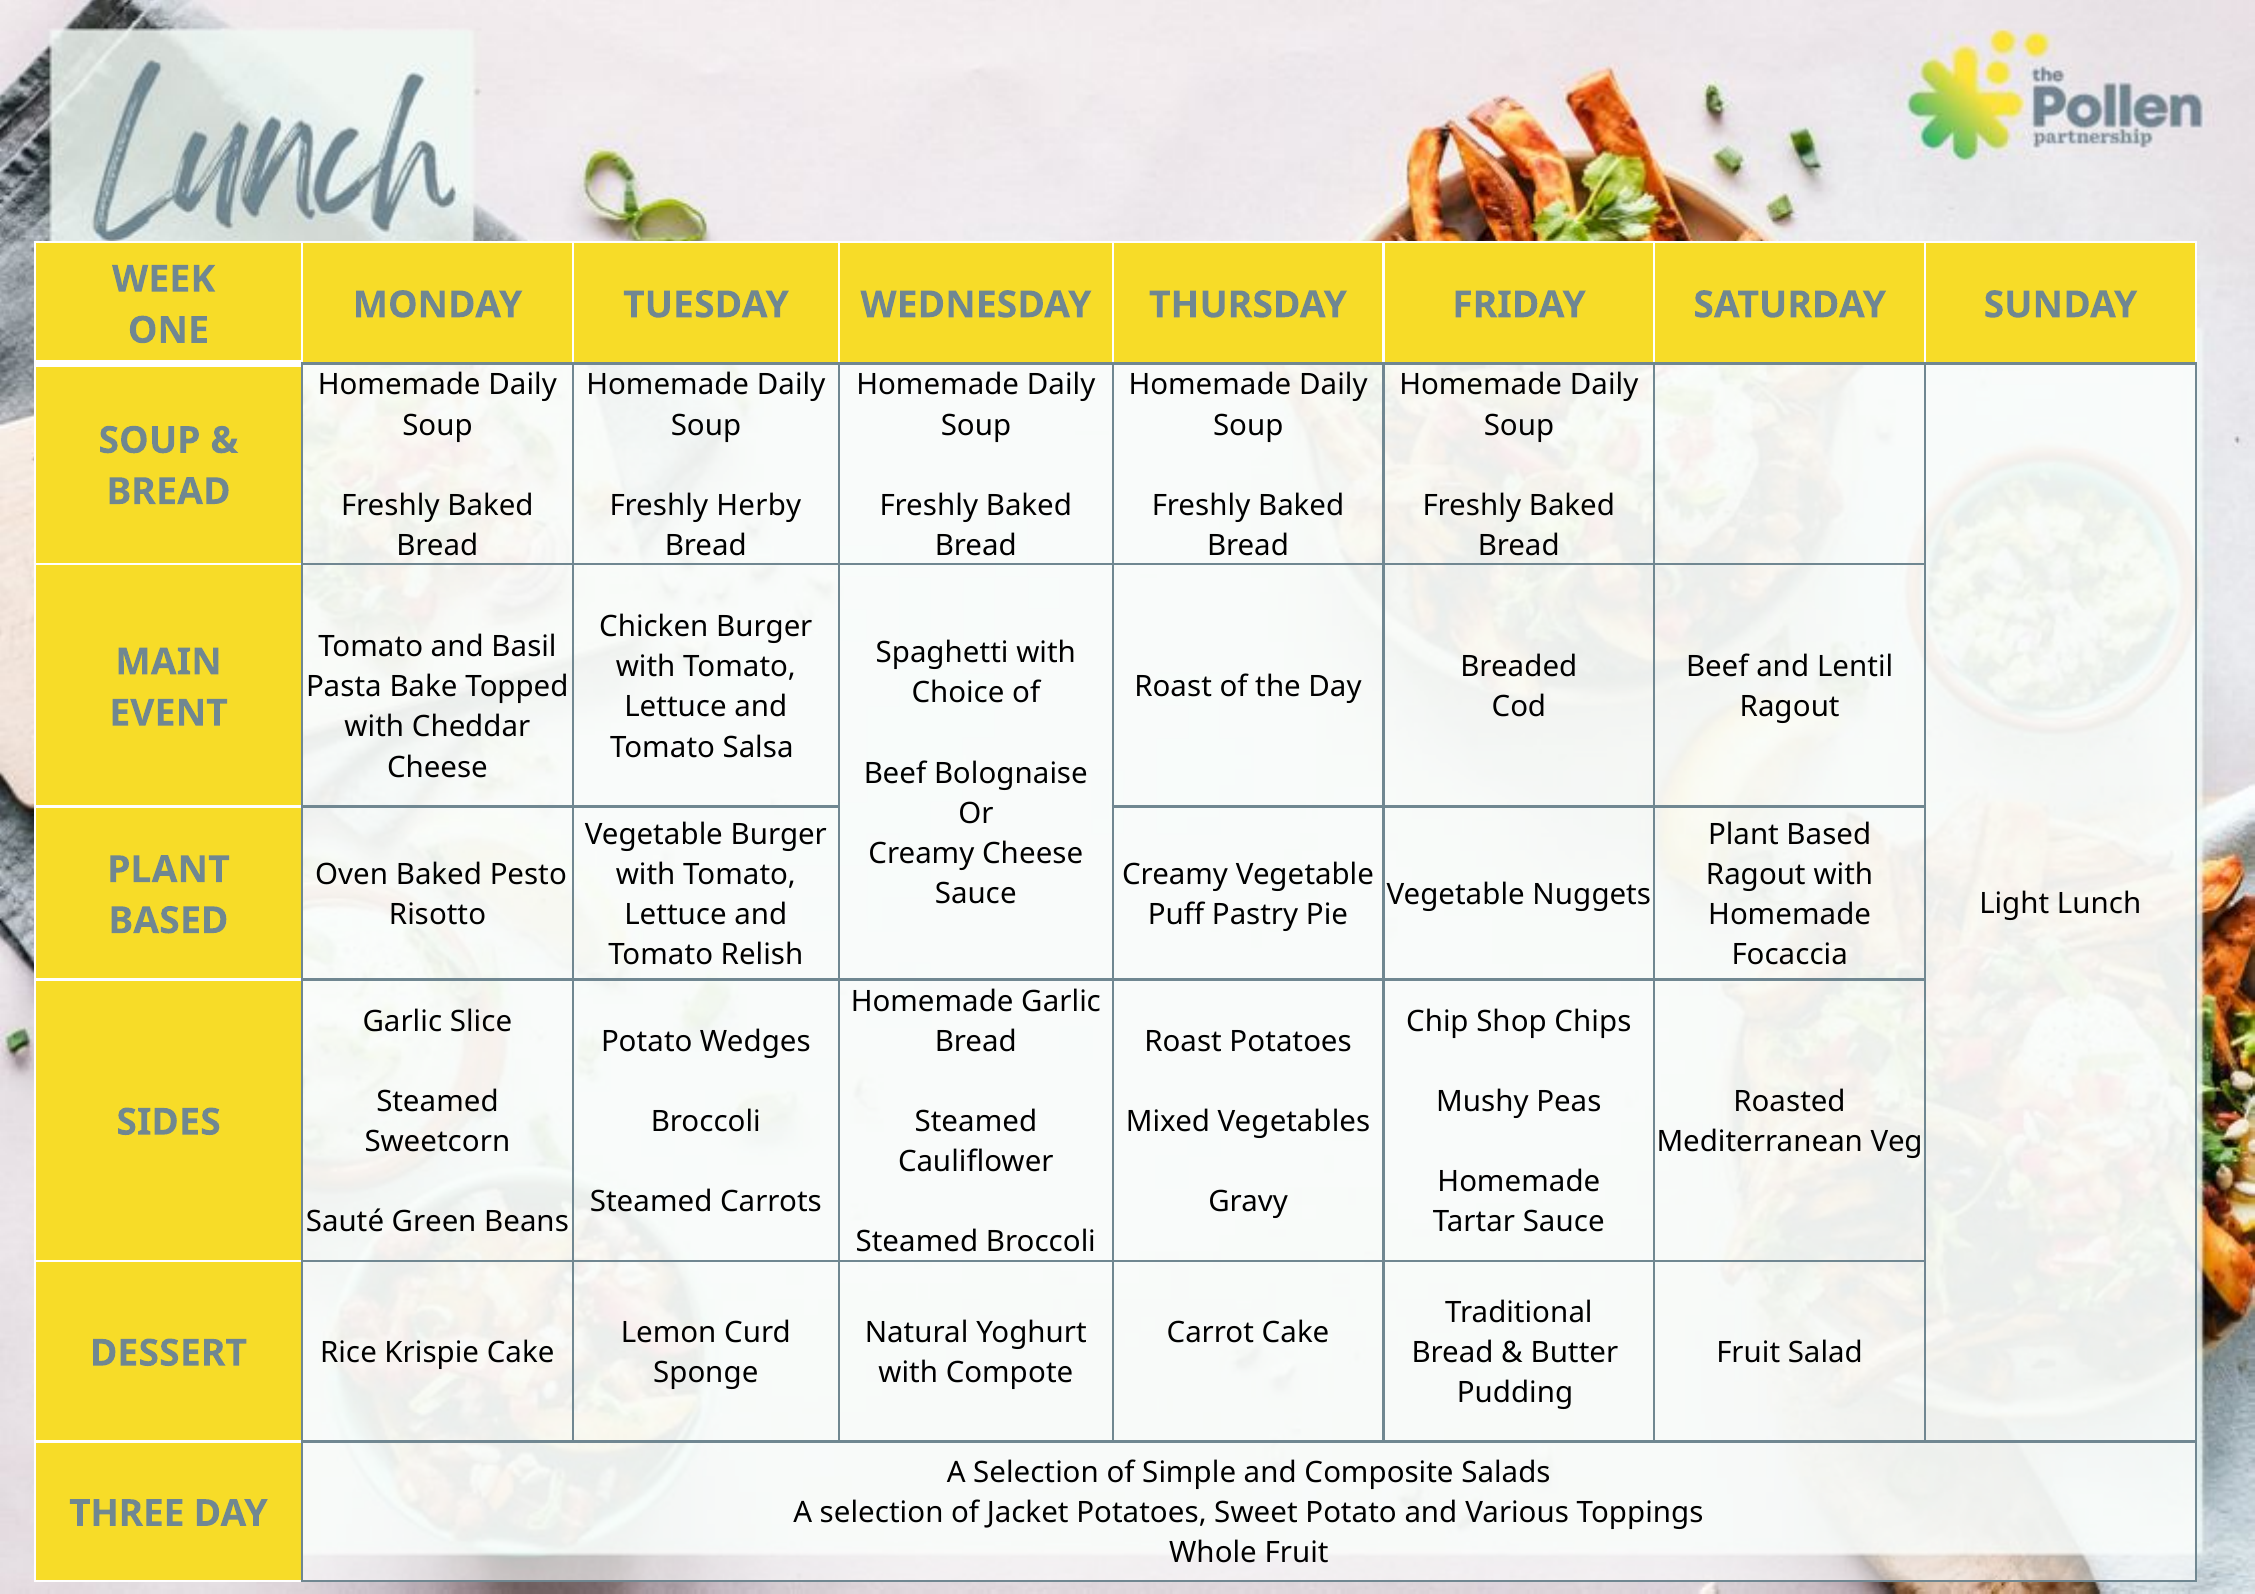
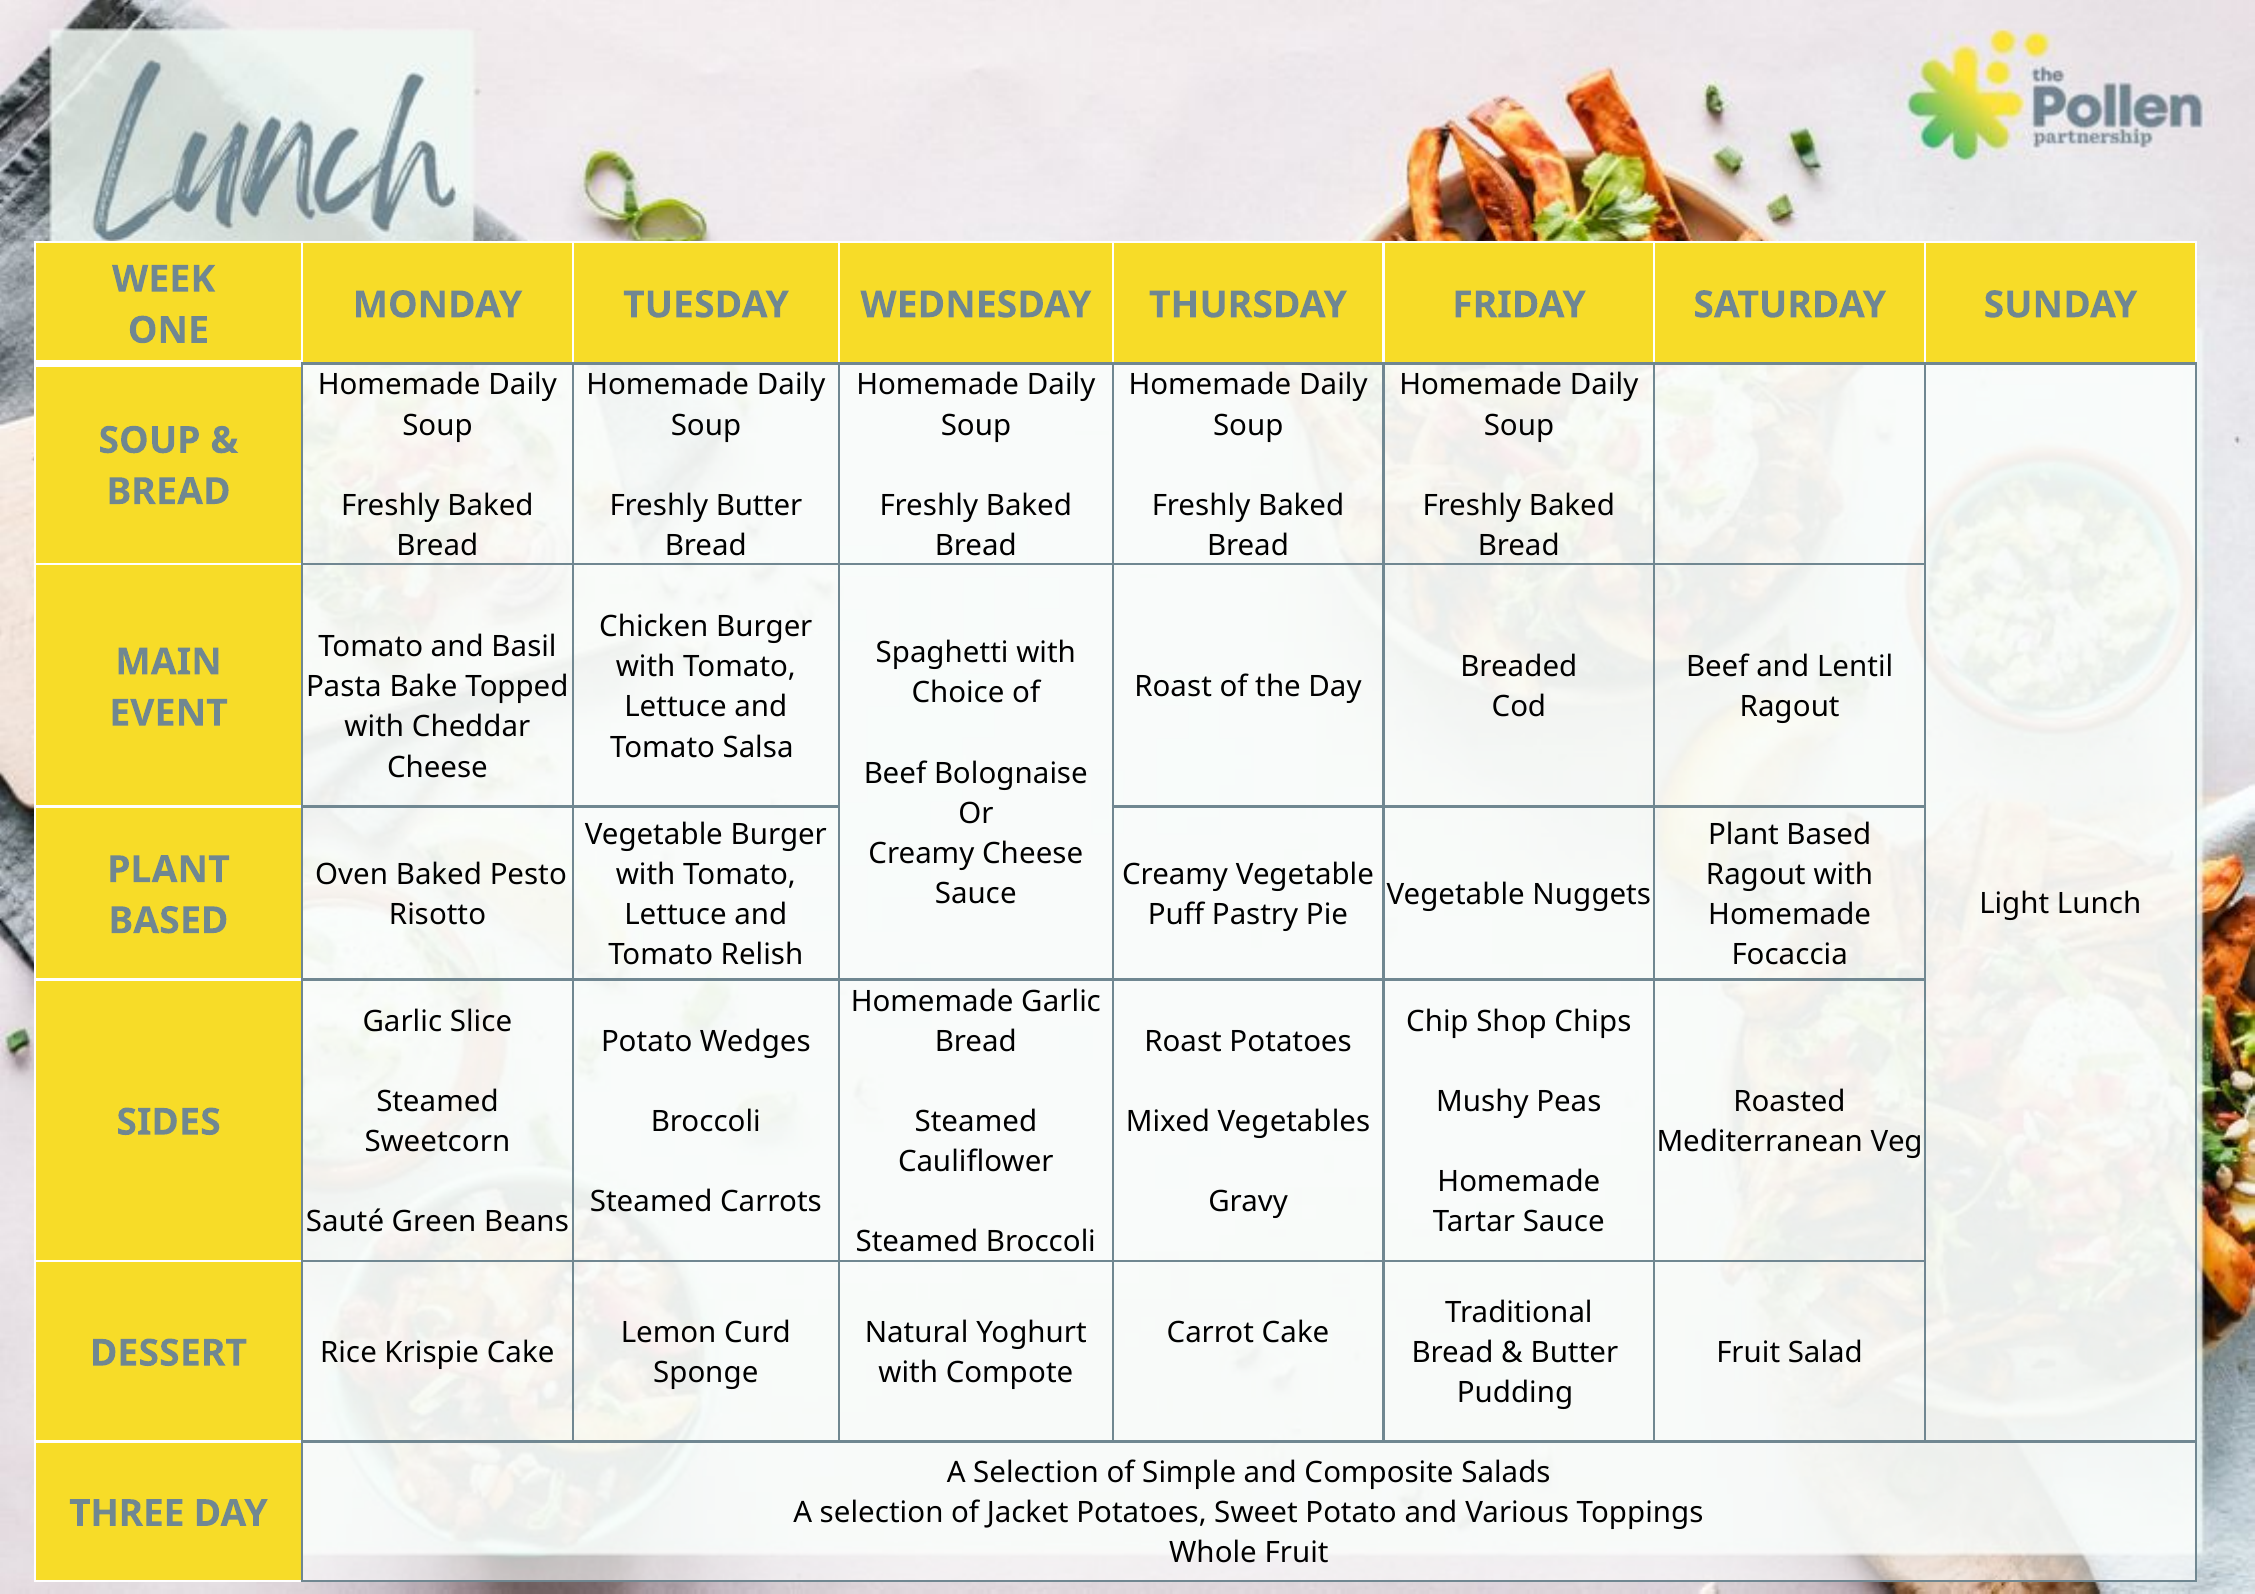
Freshly Herby: Herby -> Butter (759, 506)
